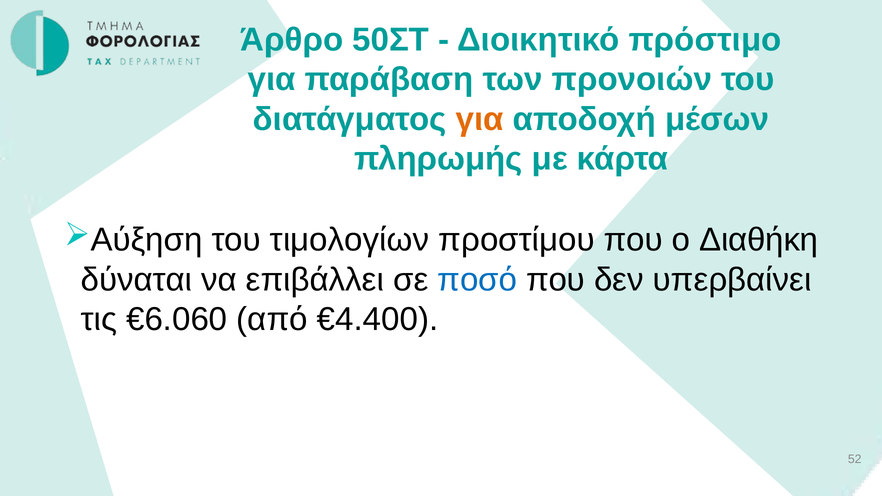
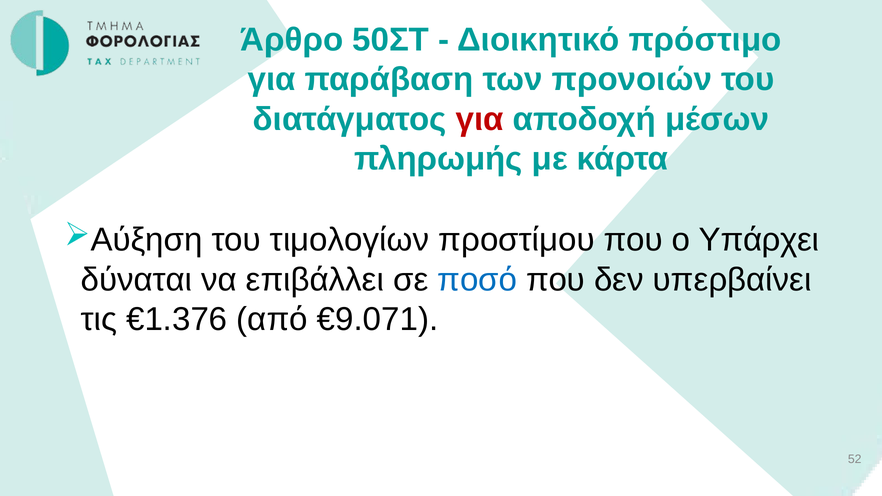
για colour: orange -> red (480, 119)
Διαθήκη: Διαθήκη -> Υπάρχει (759, 240)
€6.060: €6.060 -> €1.376 (177, 319)
€4.400: €4.400 -> €9.071 (378, 319)
